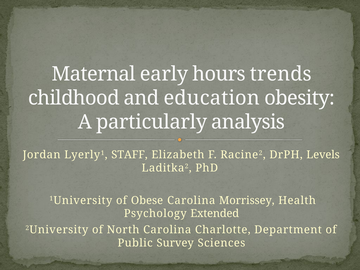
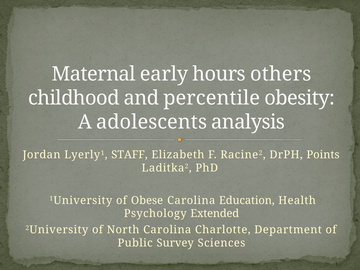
trends: trends -> others (281, 74)
education: education -> percentile (212, 98)
particularly: particularly -> adolescents (152, 122)
Levels: Levels -> Points (323, 155)
Morrissey: Morrissey -> Education (247, 200)
